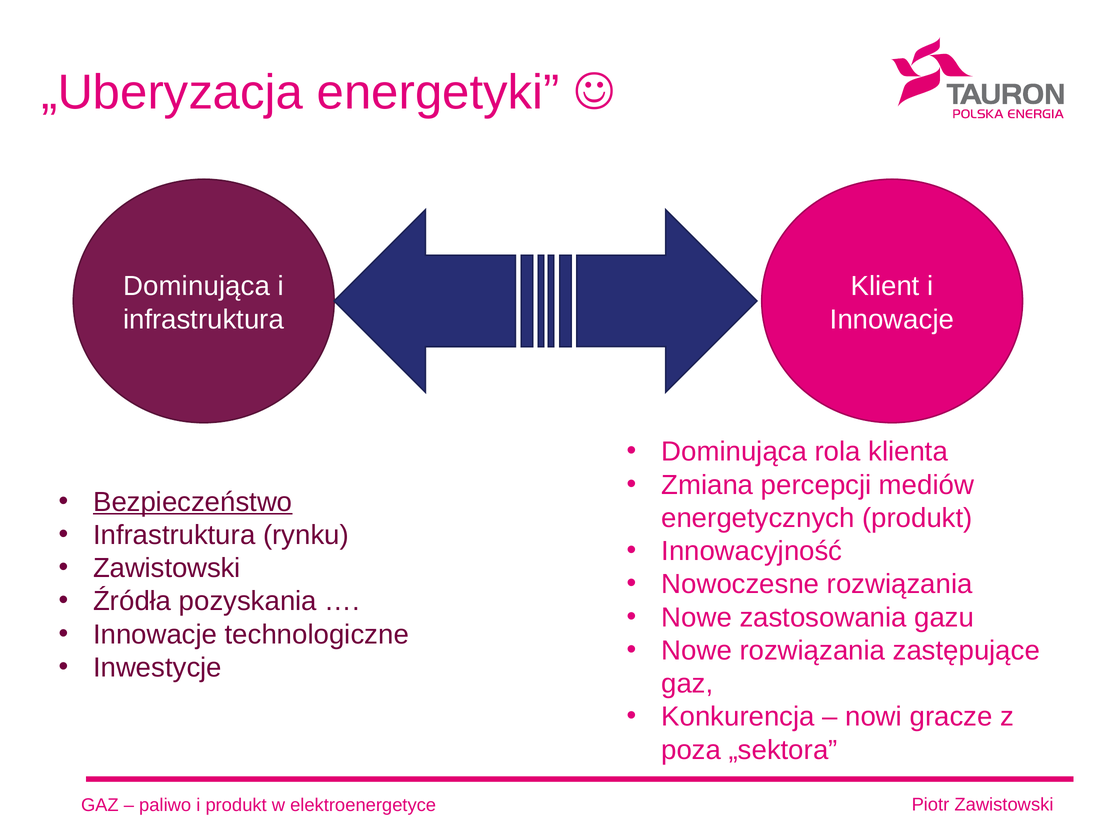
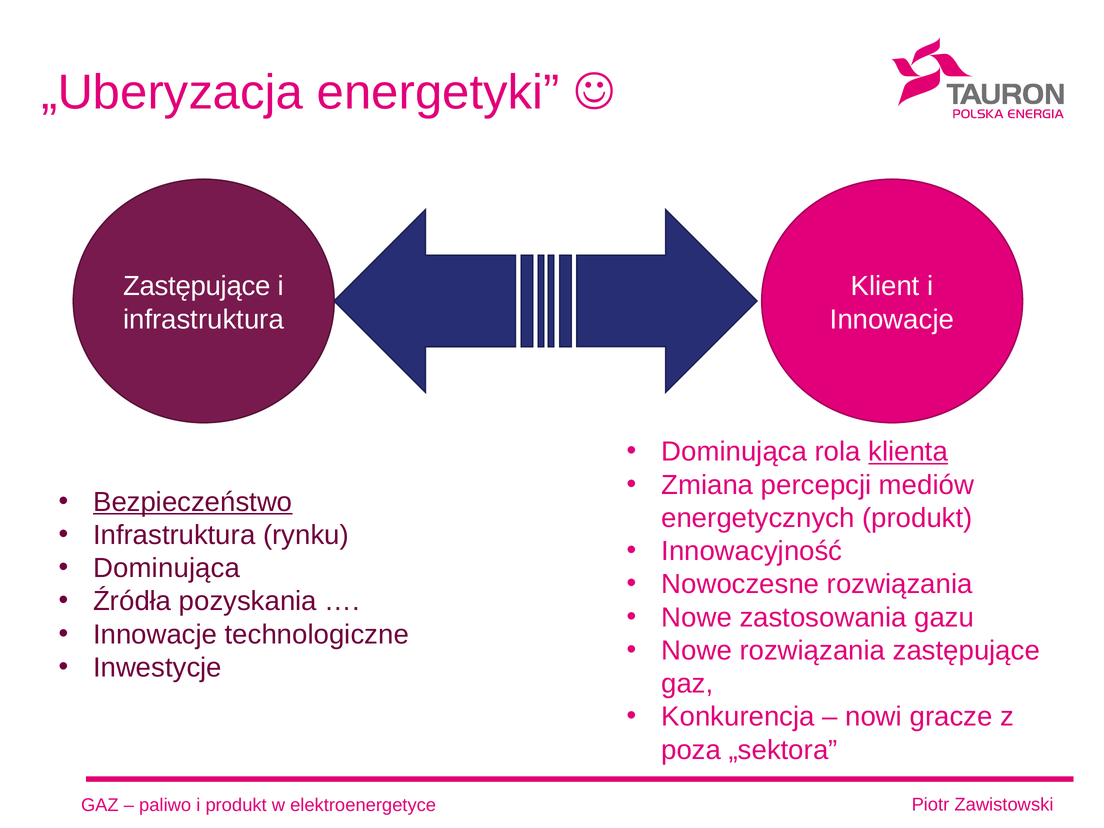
Dominująca: Dominująca -> Zastępujące (197, 286)
klienta underline: none -> present (908, 452)
Zawistowski: Zawistowski -> Dominująca (167, 568)
